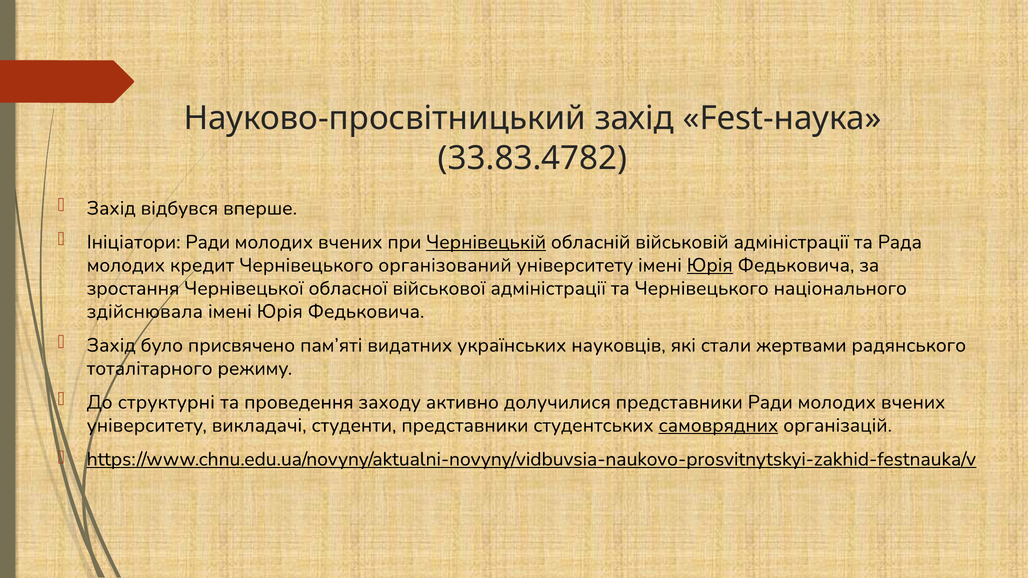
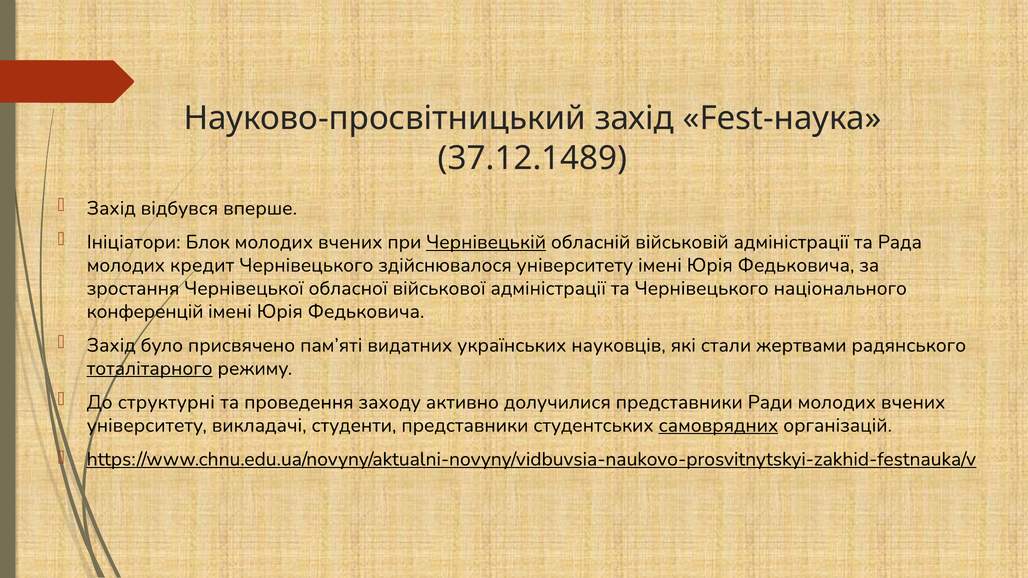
33.83.4782: 33.83.4782 -> 37.12.1489 (533, 158)
Ініціатори Ради: Ради -> Блок (208, 242)
організований: організований -> здійснювалося (445, 265)
Юрія underline: present -> none (710, 265)
здійснювала: здійснювала -> конференцій (145, 312)
тоталітарного underline: none -> present (150, 369)
